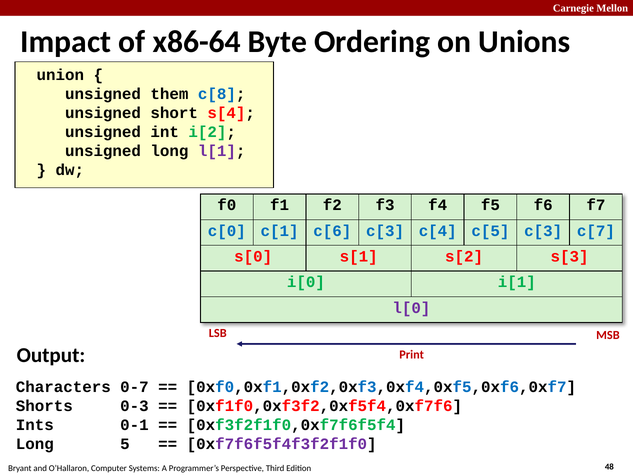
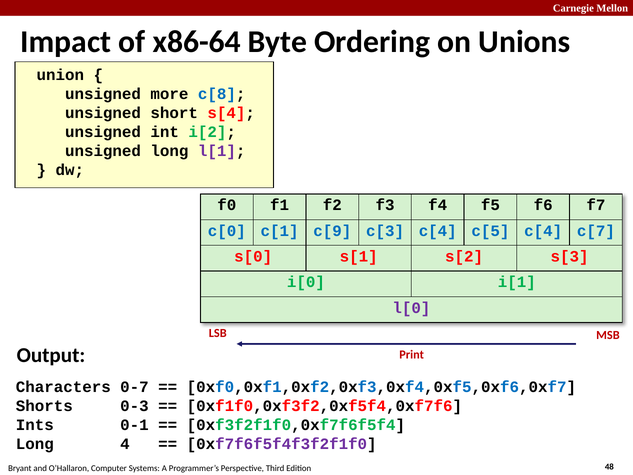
them: them -> more (169, 94)
c[6: c[6 -> c[9 (332, 231)
c[5 c[3: c[3 -> c[4 (543, 231)
5: 5 -> 4 (125, 444)
